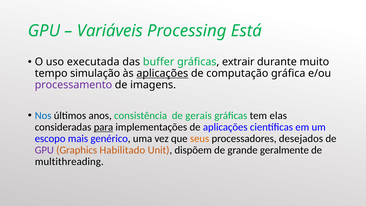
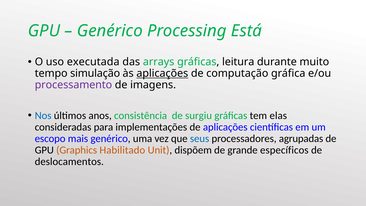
Variáveis: Variáveis -> Genérico (110, 31)
buffer: buffer -> arrays (159, 62)
extrair: extrair -> leitura (238, 62)
gerais: gerais -> surgiu (199, 116)
para underline: present -> none (103, 127)
seus colour: orange -> blue (200, 139)
desejados: desejados -> agrupadas (301, 139)
GPU colour: purple -> black (44, 150)
geralmente: geralmente -> específicos (284, 150)
multithreading: multithreading -> deslocamentos (69, 162)
